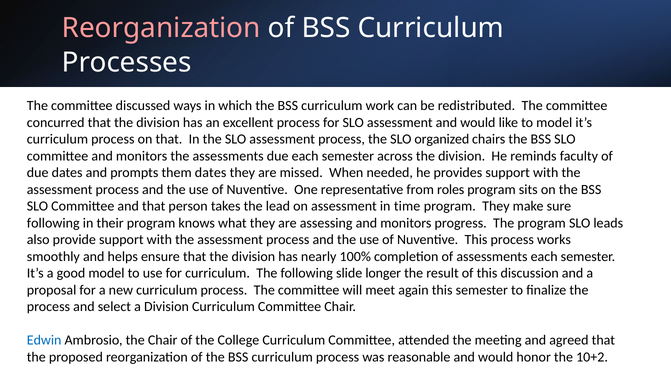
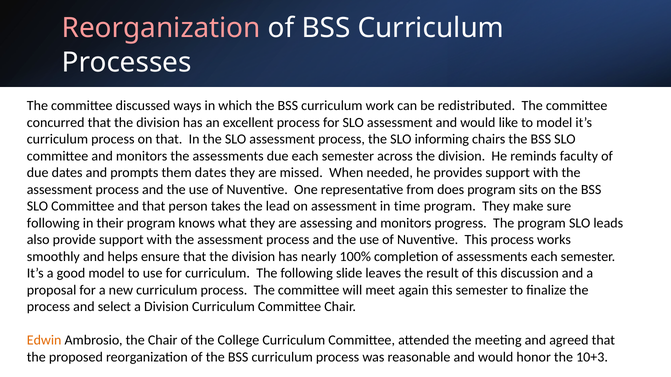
organized: organized -> informing (442, 139)
roles: roles -> does (451, 190)
longer: longer -> leaves (383, 274)
Edwin colour: blue -> orange (44, 341)
10+2: 10+2 -> 10+3 (592, 358)
